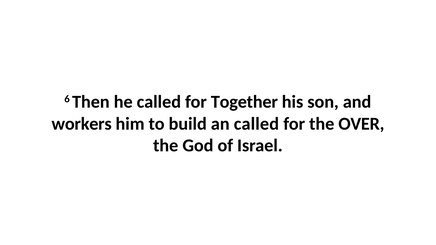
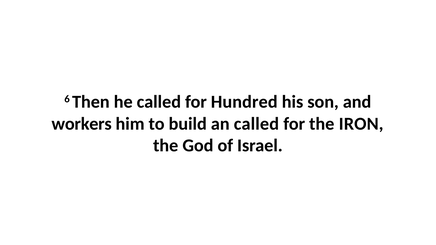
Together: Together -> Hundred (244, 102)
OVER: OVER -> IRON (361, 124)
